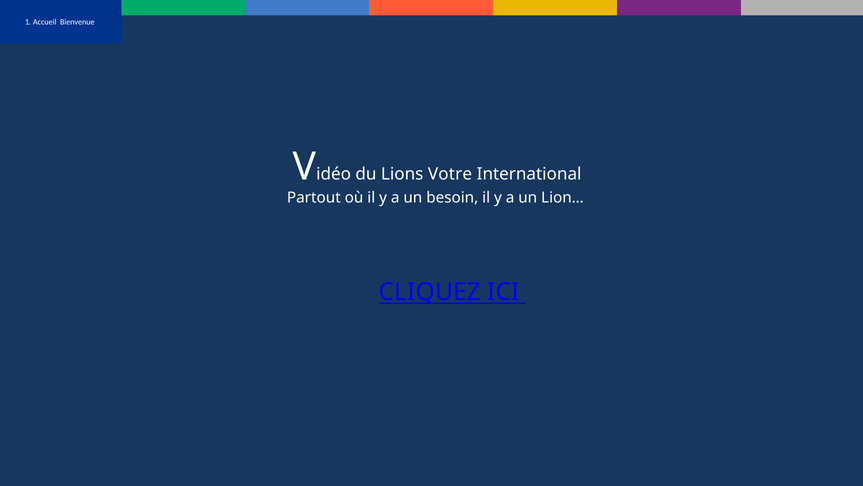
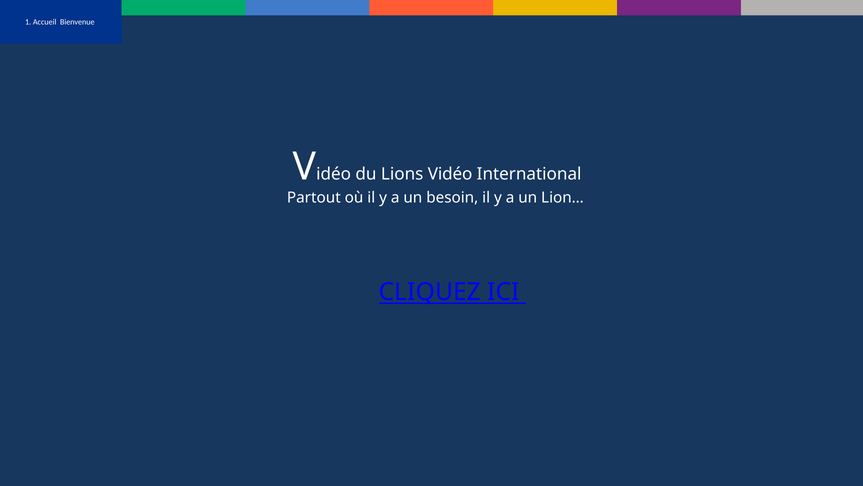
Votre: Votre -> Vidéo (450, 174)
